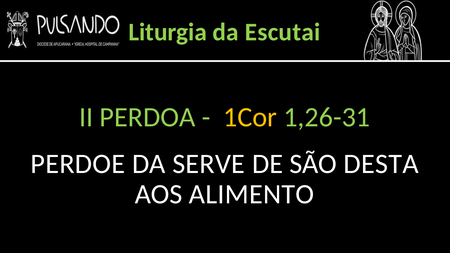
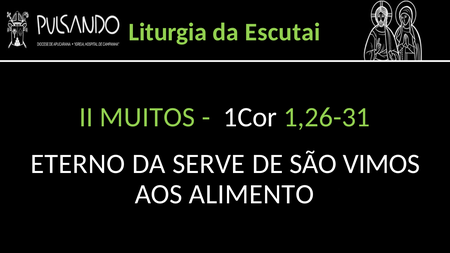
PERDOA: PERDOA -> MUITOS (147, 117)
1Cor colour: yellow -> white (250, 117)
PERDOE: PERDOE -> ETERNO (78, 164)
DESTA: DESTA -> VIMOS (381, 164)
